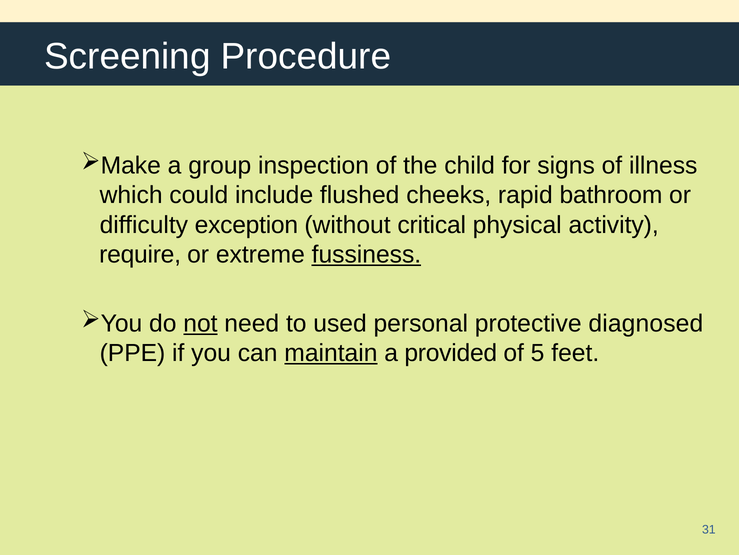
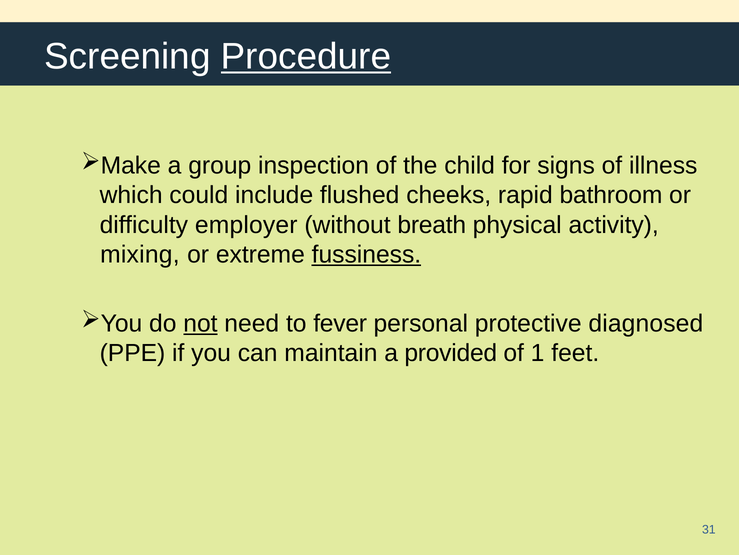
Procedure underline: none -> present (306, 56)
exception: exception -> employer (246, 225)
critical: critical -> breath (432, 225)
require: require -> mixing (140, 254)
used: used -> fever (340, 323)
maintain underline: present -> none (331, 353)
5: 5 -> 1 (538, 353)
